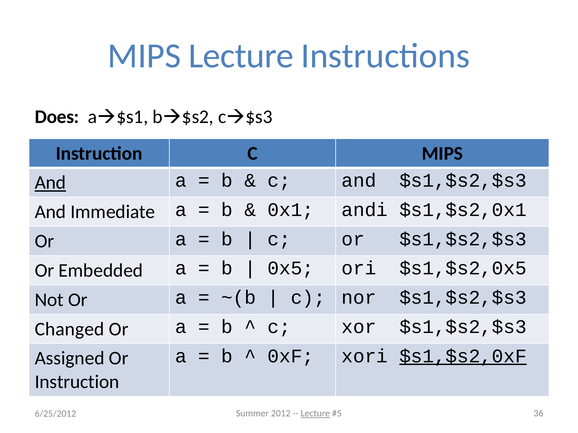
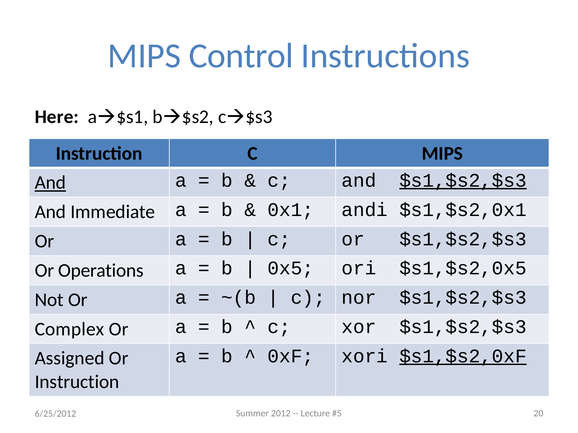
MIPS Lecture: Lecture -> Control (241, 56)
Does: Does -> Here (57, 117)
$s1,$s2,$s3 underline: none -> present (463, 181)
Embedded: Embedded -> Operations (101, 271)
Changed: Changed -> Complex (70, 329)
Lecture underline: present -> none (315, 414)
36: 36 -> 20 (538, 414)
